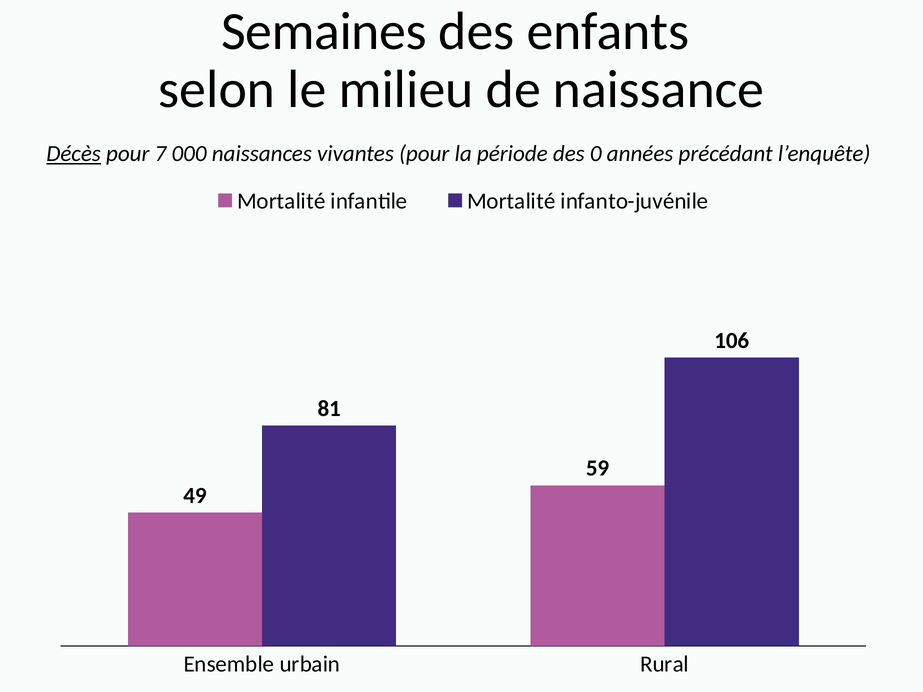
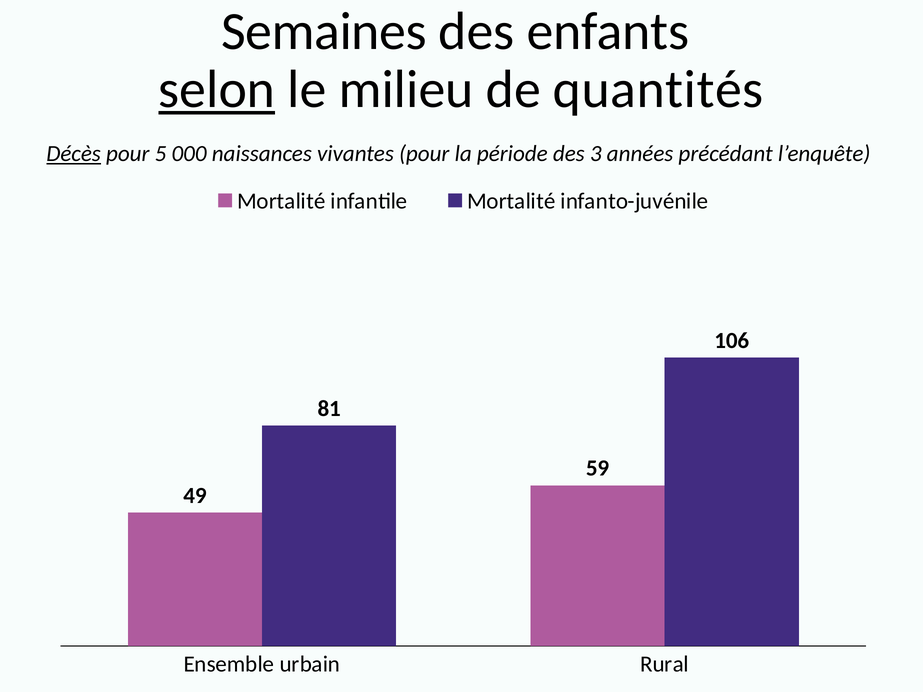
selon underline: none -> present (217, 90)
naissance: naissance -> quantités (658, 90)
7: 7 -> 5 (160, 154)
0: 0 -> 3 (596, 154)
